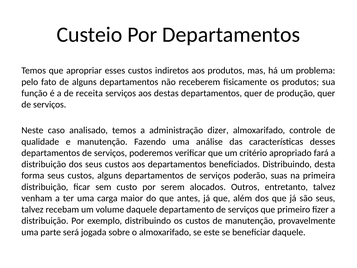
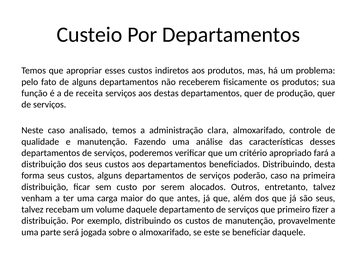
dizer: dizer -> clara (218, 130)
poderão suas: suas -> caso (279, 175)
